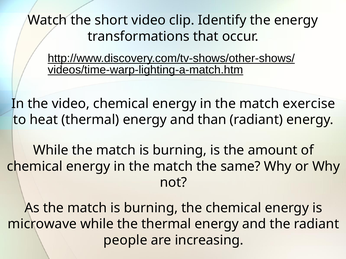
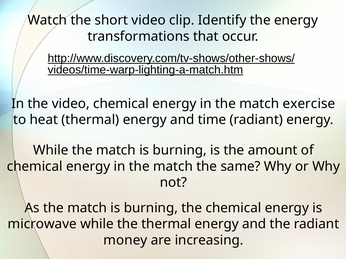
than: than -> time (212, 120)
people: people -> money (125, 241)
